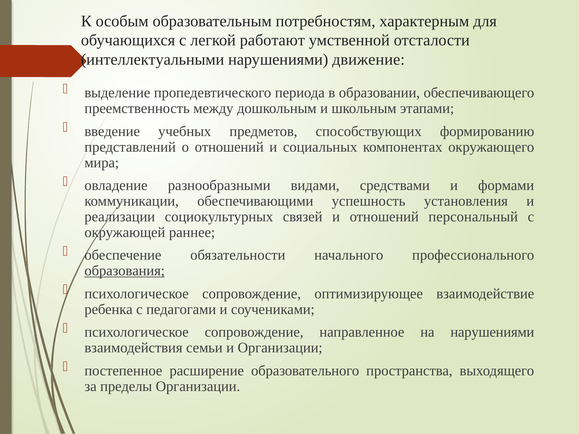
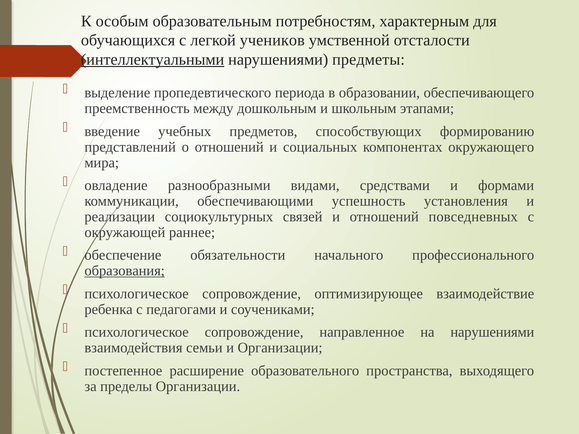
работают: работают -> учеников (272, 40)
интеллектуальными underline: none -> present (153, 60)
движение: движение -> предметы (369, 60)
персональный: персональный -> повседневных (473, 217)
